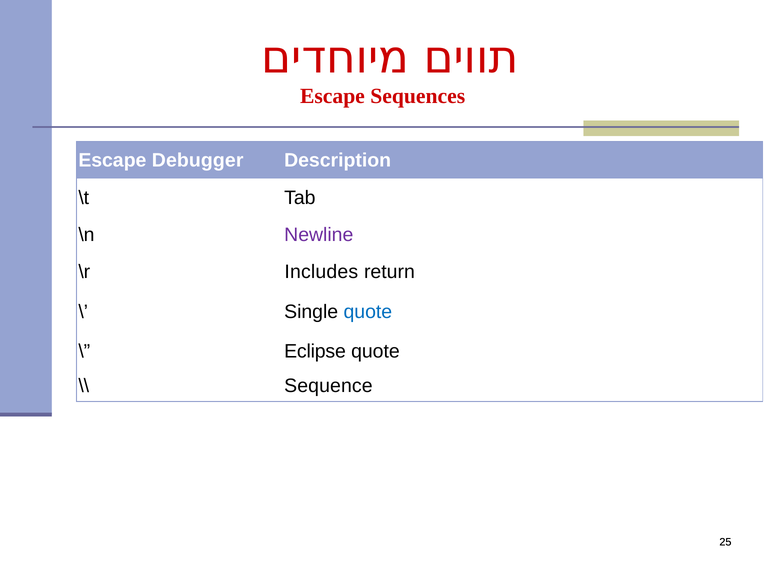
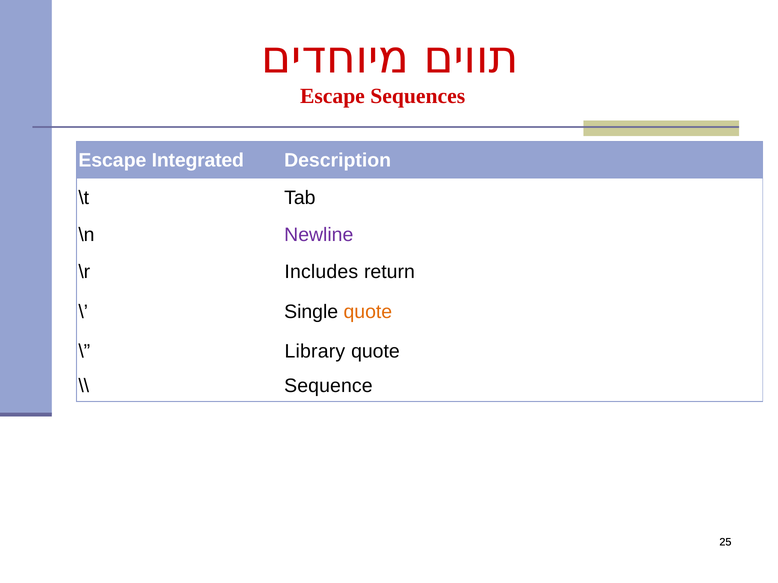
Debugger: Debugger -> Integrated (198, 161)
quote colour: blue -> orange (368, 312)
Eclipse: Eclipse -> Library (315, 352)
